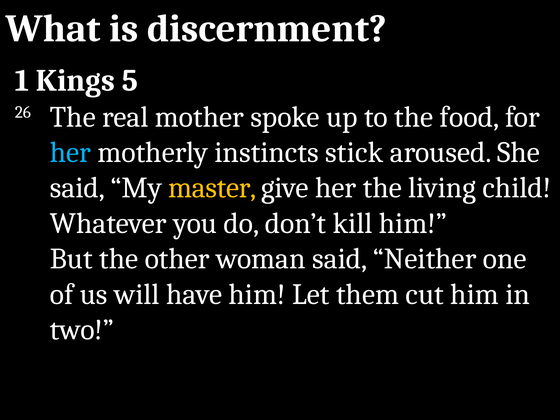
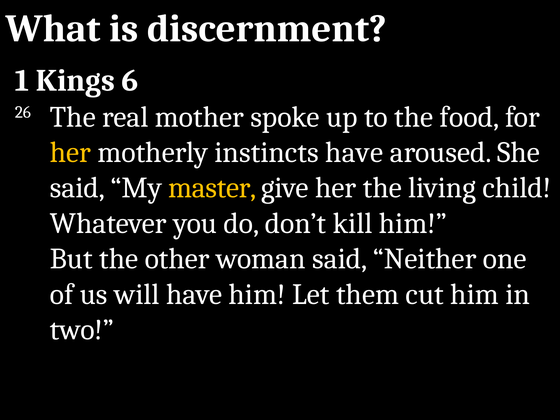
5: 5 -> 6 (130, 81)
her colour: light blue -> yellow (70, 152)
instincts stick: stick -> have (354, 152)
